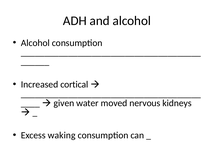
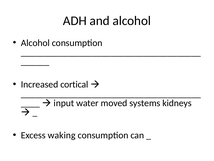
given: given -> input (64, 103)
nervous: nervous -> systems (145, 103)
